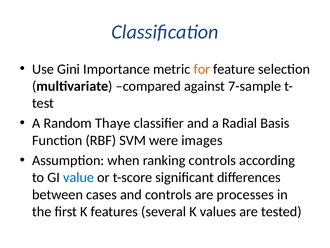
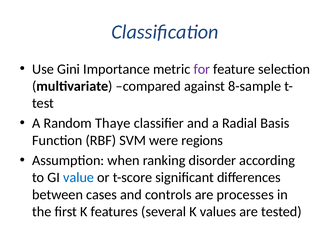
for colour: orange -> purple (202, 69)
7-sample: 7-sample -> 8-sample (255, 86)
images: images -> regions (202, 140)
ranking controls: controls -> disorder (212, 160)
